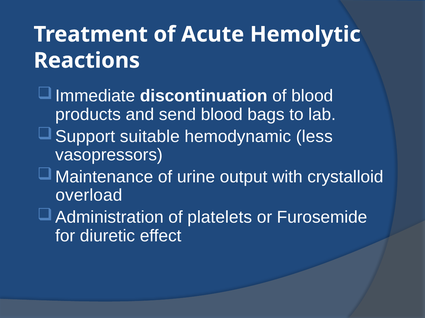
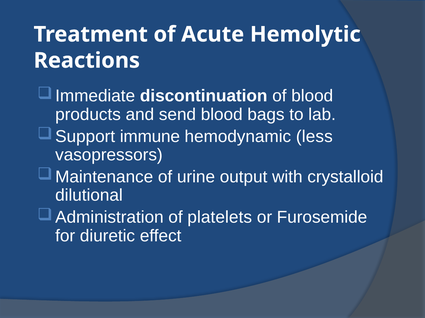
suitable: suitable -> immune (150, 137)
overload: overload -> dilutional (89, 196)
